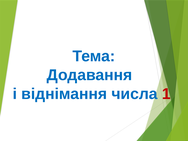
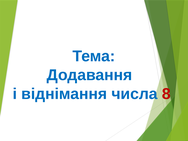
1: 1 -> 8 (166, 94)
